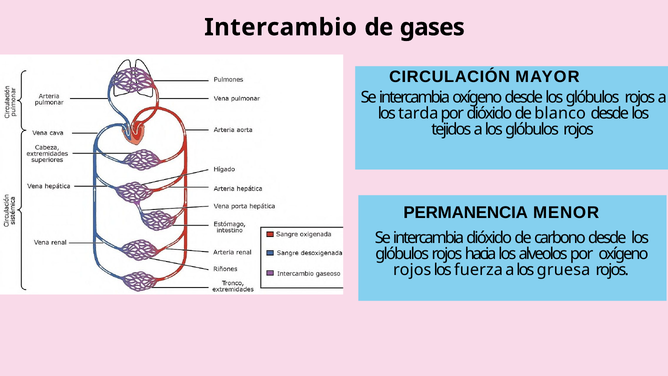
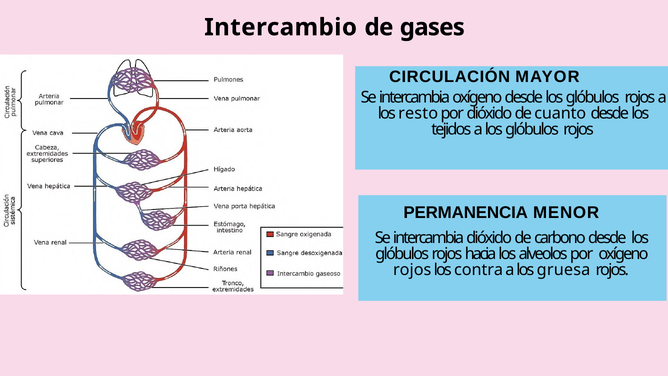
tarda: tarda -> resto (418, 113)
blanco: blanco -> cuanto (560, 113)
fuerza: fuerza -> contra (479, 270)
